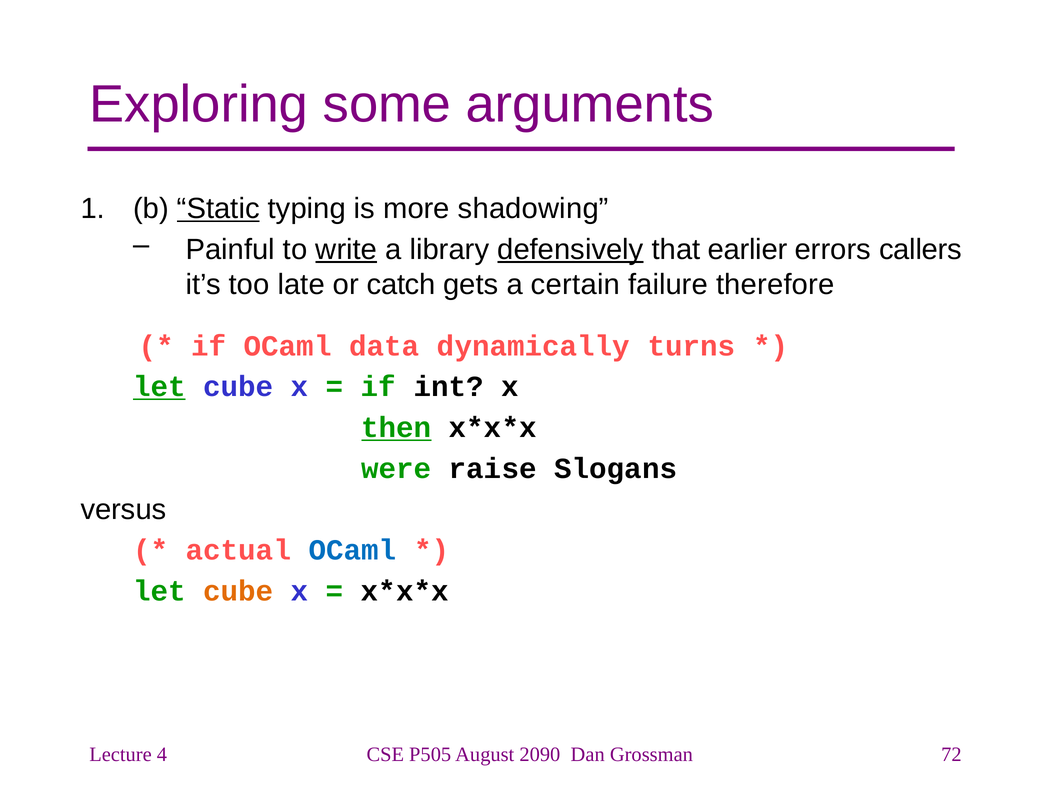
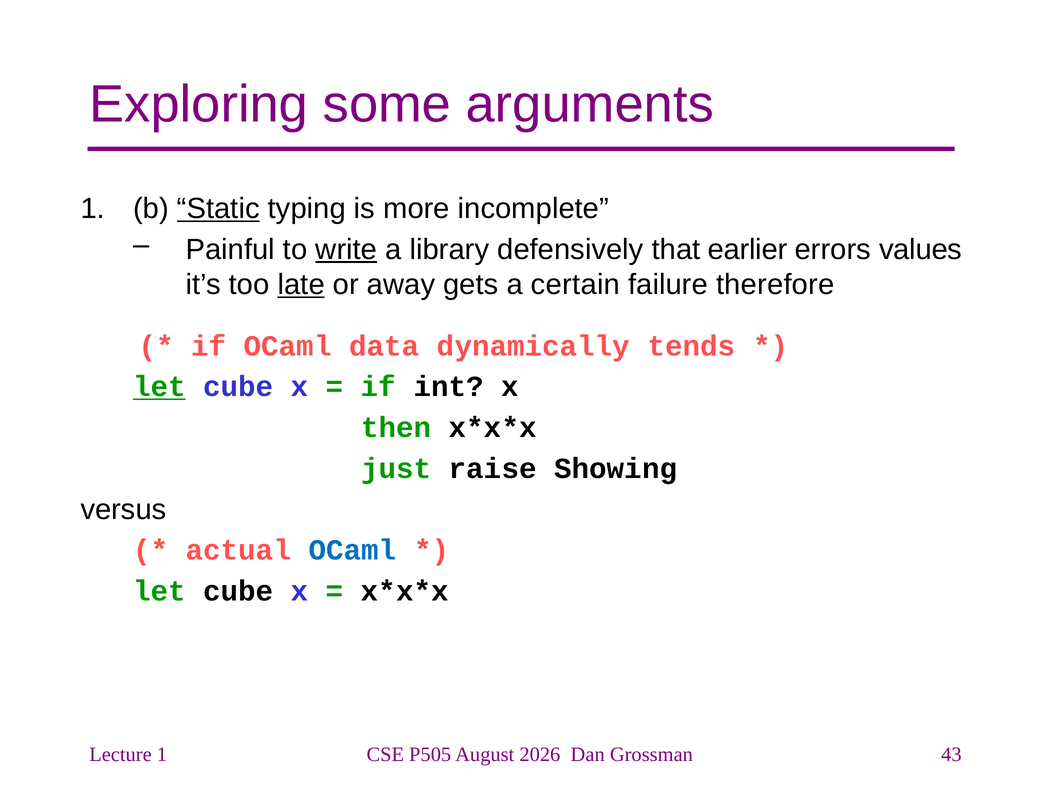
shadowing: shadowing -> incomplete (533, 209)
defensively underline: present -> none (570, 250)
callers: callers -> values (921, 250)
late underline: none -> present (301, 285)
catch: catch -> away (401, 285)
turns: turns -> tends (692, 346)
then underline: present -> none (396, 428)
were: were -> just (396, 469)
Slogans: Slogans -> Showing (616, 469)
cube colour: orange -> black (238, 591)
Lecture 4: 4 -> 1 (162, 755)
2090: 2090 -> 2026 (540, 755)
72: 72 -> 43 (951, 755)
